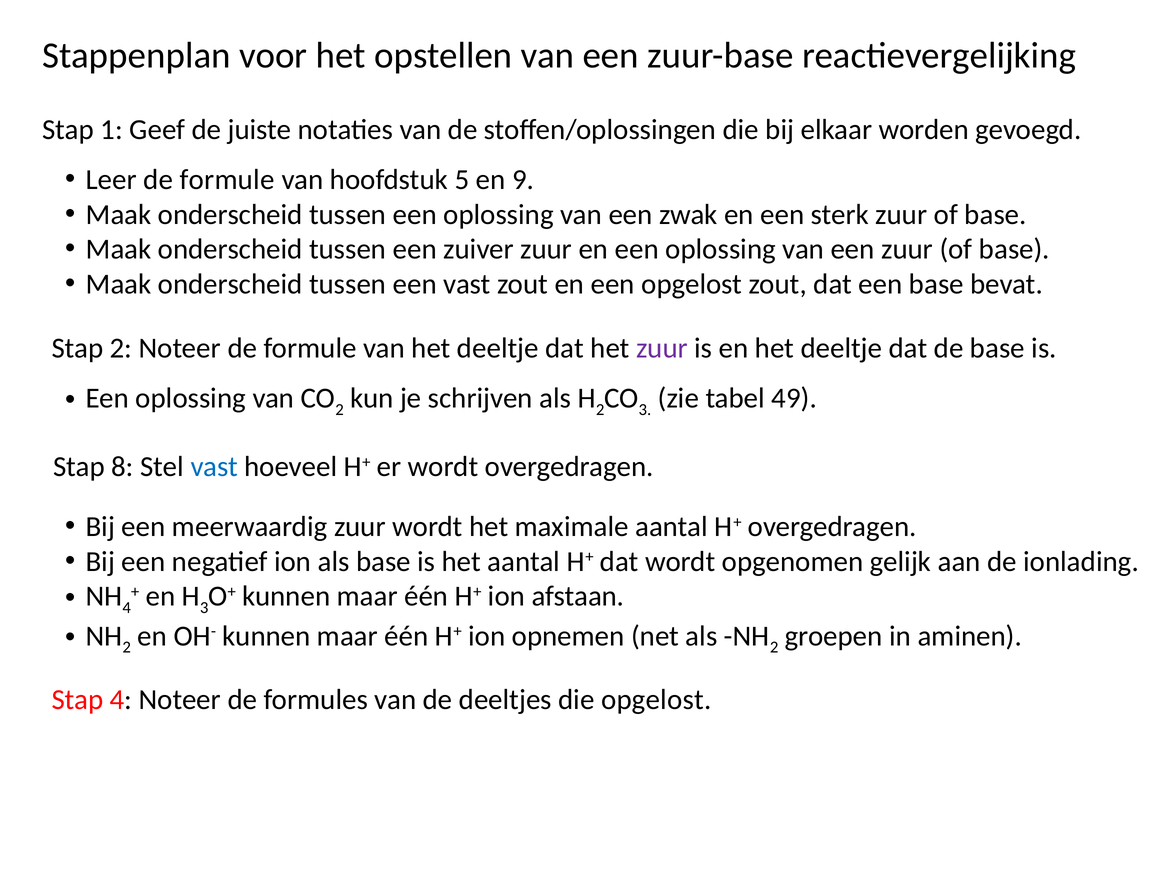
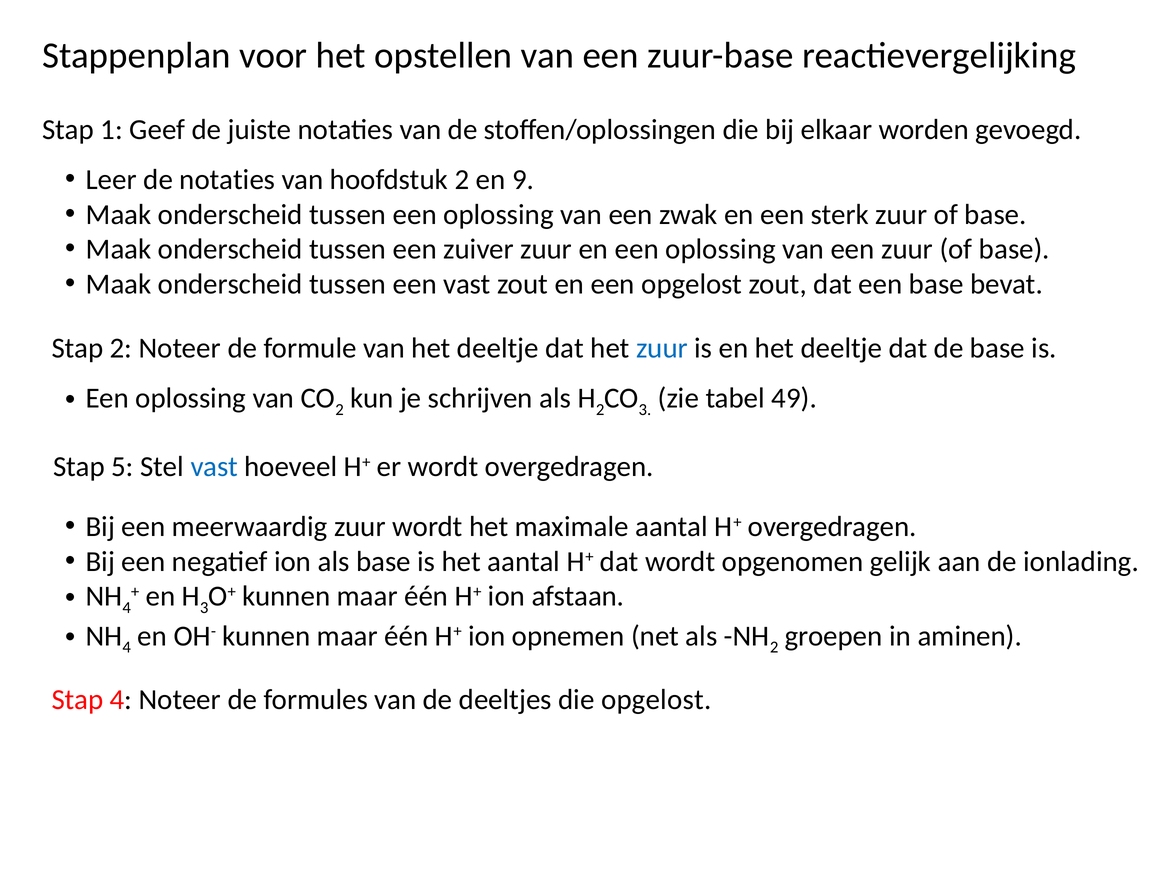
Leer de formule: formule -> notaties (227, 180)
hoofdstuk 5: 5 -> 2 (462, 180)
zuur colour: purple -> blue (662, 348)
8: 8 -> 5 (122, 466)
2: 2 -> 4 (127, 647)
